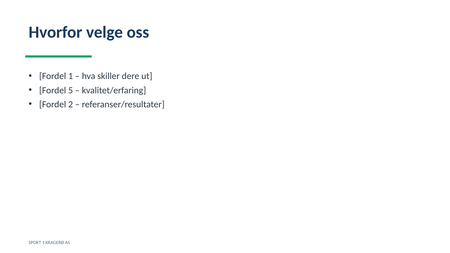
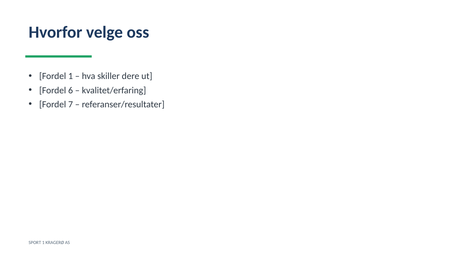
5: 5 -> 6 (71, 90)
2: 2 -> 7 (71, 104)
